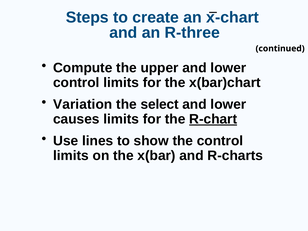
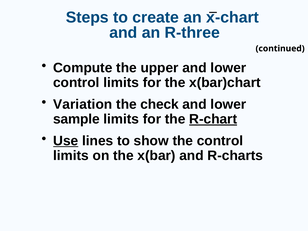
select: select -> check (160, 104)
causes: causes -> sample (76, 119)
Use underline: none -> present (66, 141)
